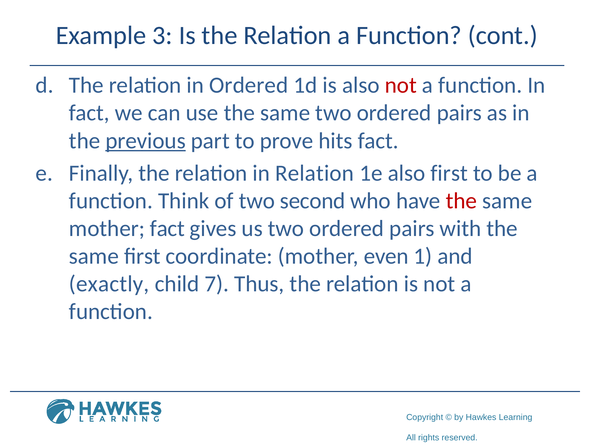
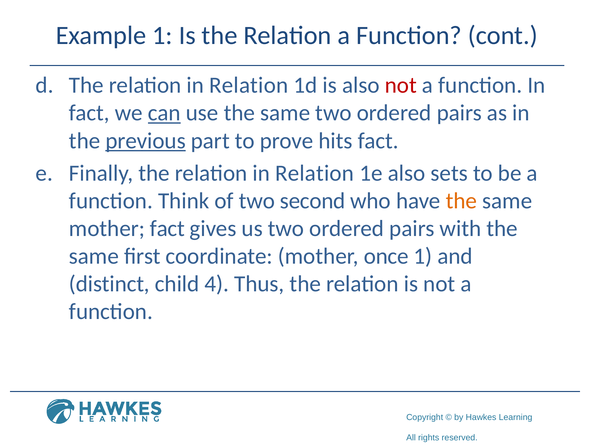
Example 3: 3 -> 1 (162, 36)
Ordered: Ordered -> Relation (249, 85)
can underline: none -> present (164, 113)
also first: first -> sets (449, 173)
the colour: red -> orange (461, 201)
even: even -> once (386, 256)
exactly: exactly -> distinct (109, 284)
7: 7 -> 4 (217, 284)
